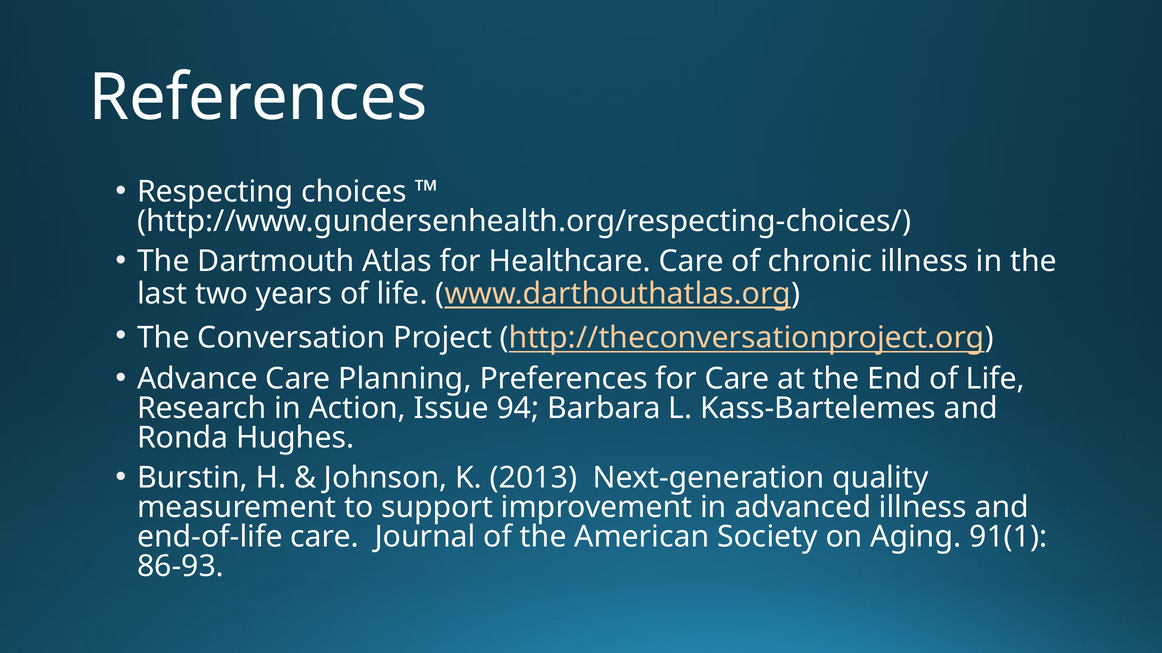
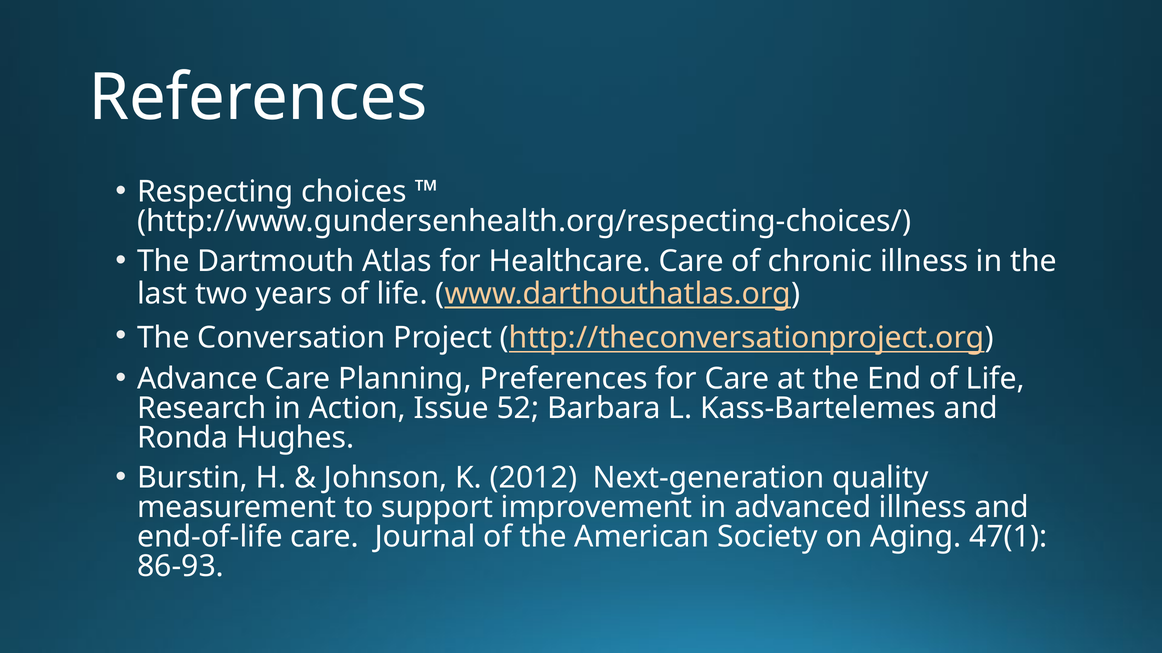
94: 94 -> 52 (518, 409)
2013: 2013 -> 2012 (533, 478)
91(1: 91(1 -> 47(1 (1008, 537)
